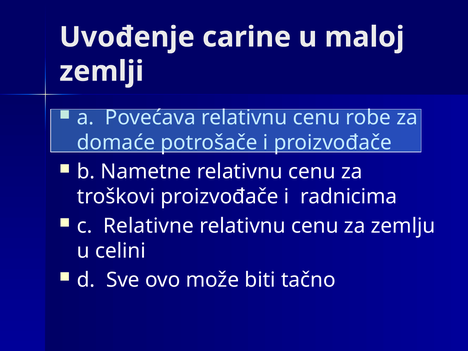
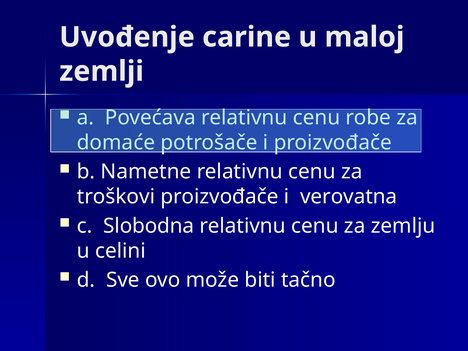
radnicima: radnicima -> verovatna (349, 197)
Relativne: Relativne -> Slobodna (149, 226)
